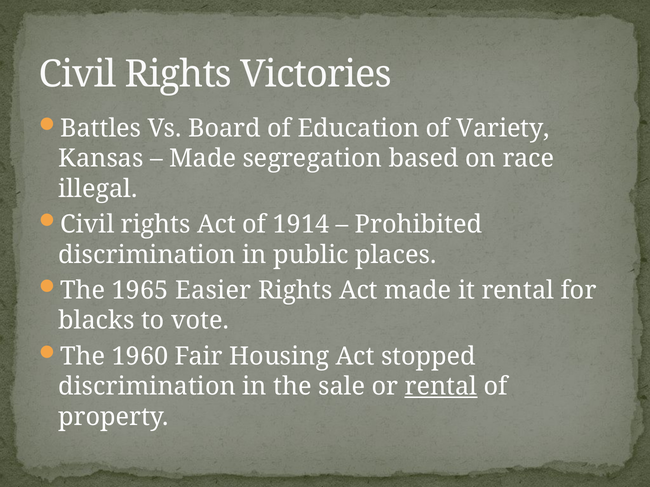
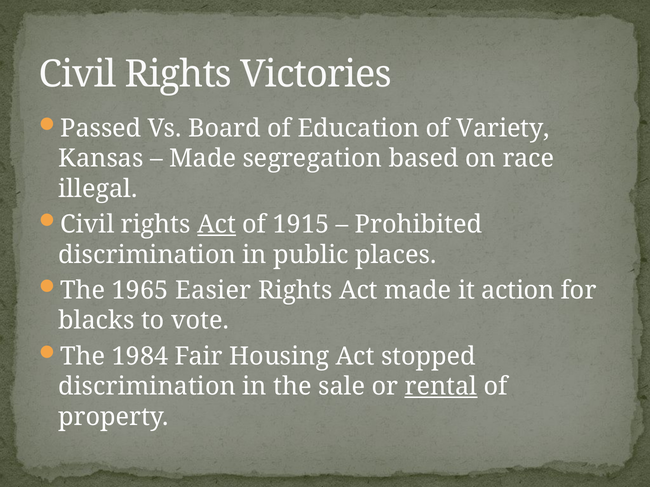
Battles: Battles -> Passed (101, 128)
Act underline: none -> present (217, 225)
1914: 1914 -> 1915 (301, 225)
it rental: rental -> action (518, 291)
1960: 1960 -> 1984 (140, 357)
